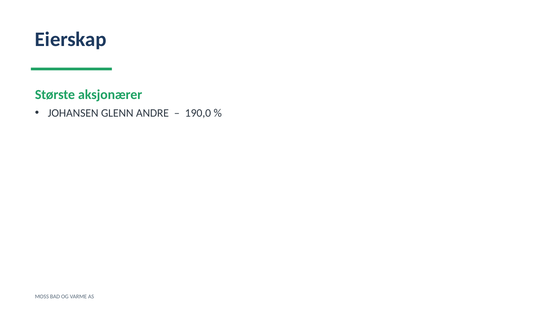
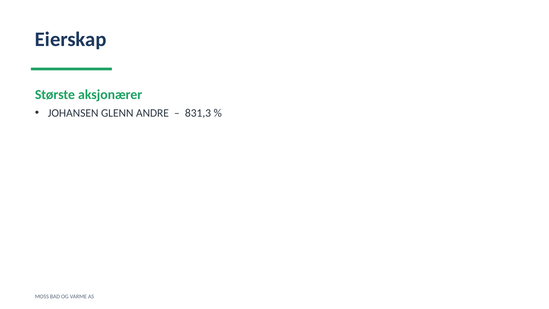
190,0: 190,0 -> 831,3 (198, 113)
